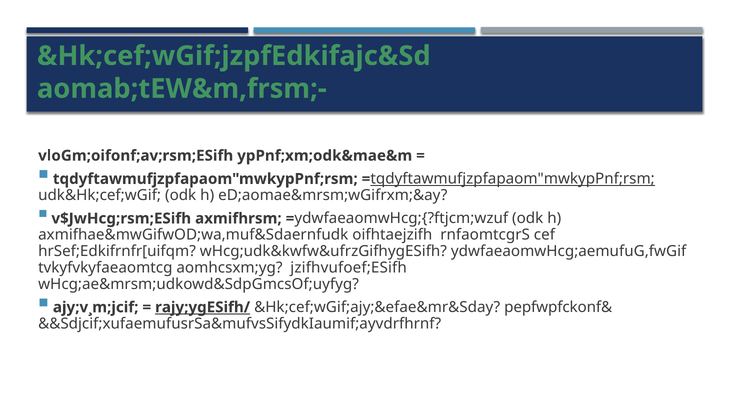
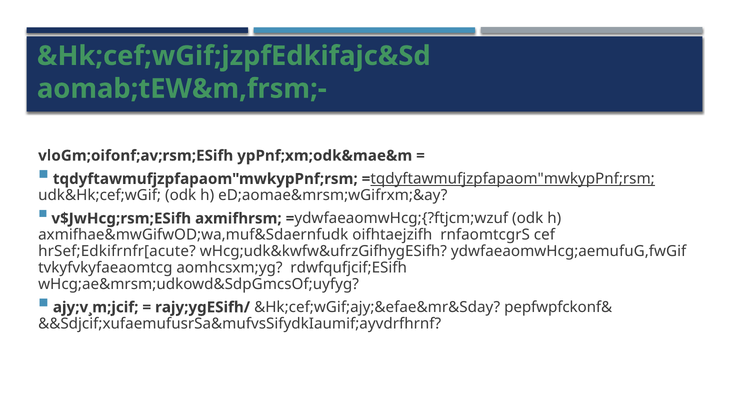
hrSef;Edkifrnfr[uifqm: hrSef;Edkifrnfr[uifqm -> hrSef;Edkifrnfr[acute (117, 251)
jzifhvufoef;ESifh: jzifhvufoef;ESifh -> rdwfqufjcif;ESifh (349, 268)
rajy;ygESifh/ underline: present -> none (203, 307)
